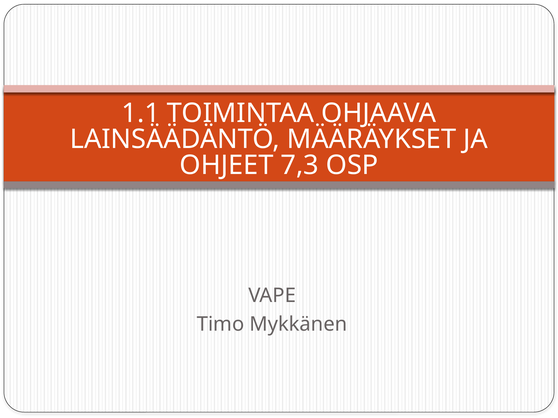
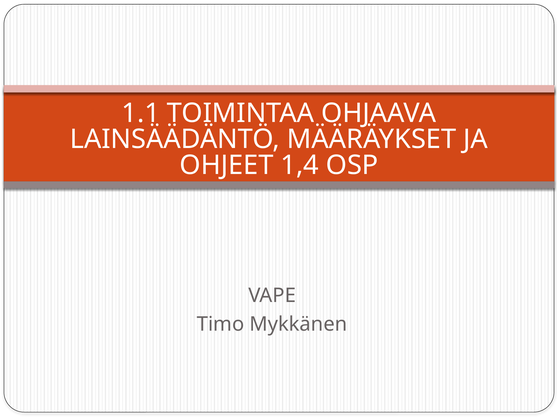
7,3: 7,3 -> 1,4 (300, 165)
